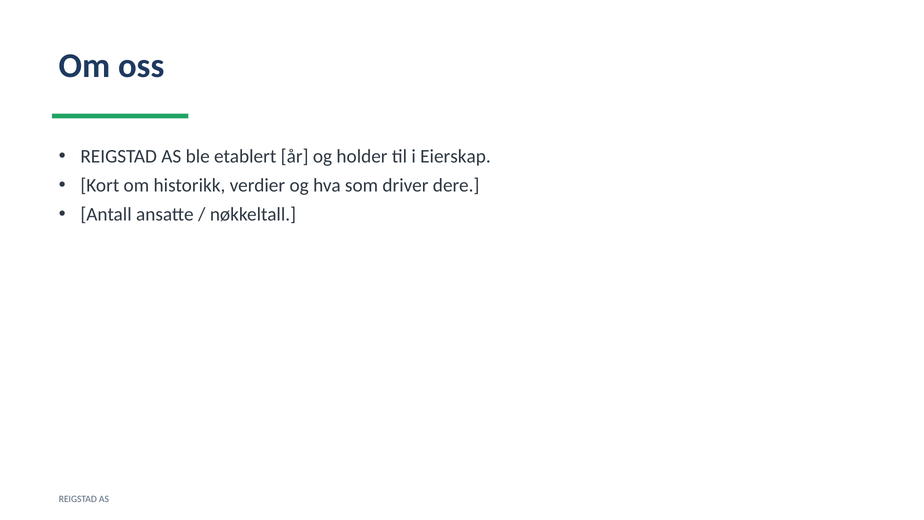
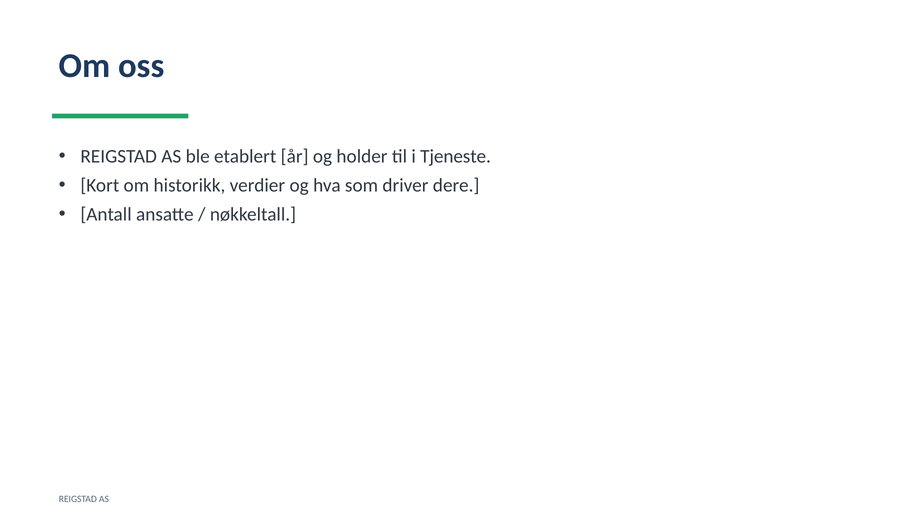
Eierskap: Eierskap -> Tjeneste (456, 156)
